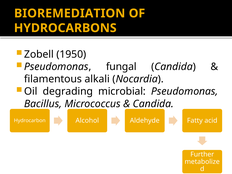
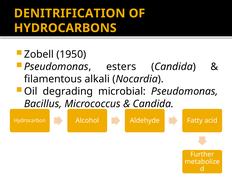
BIOREMEDIATION: BIOREMEDIATION -> DENITRIFICATION (70, 13)
fungal: fungal -> esters (121, 67)
